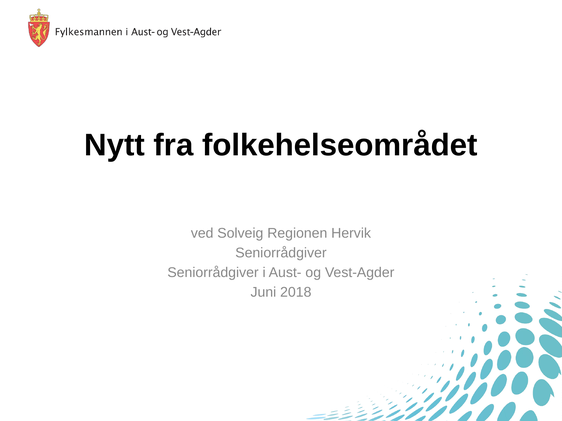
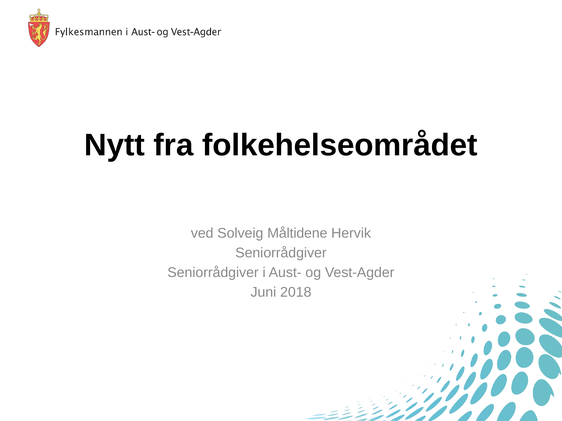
Regionen: Regionen -> Måltidene (297, 234)
